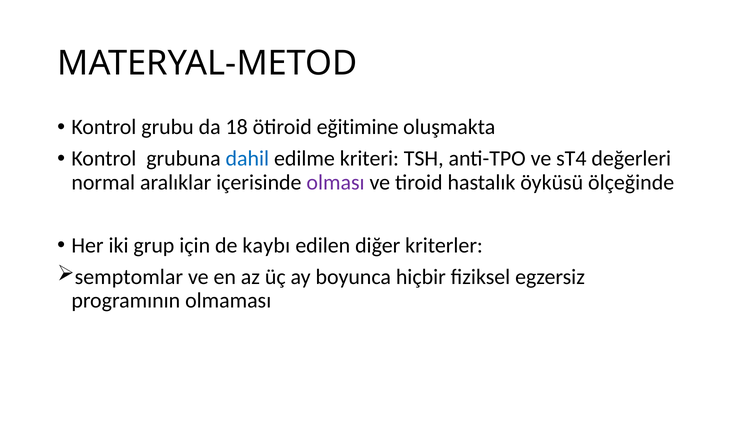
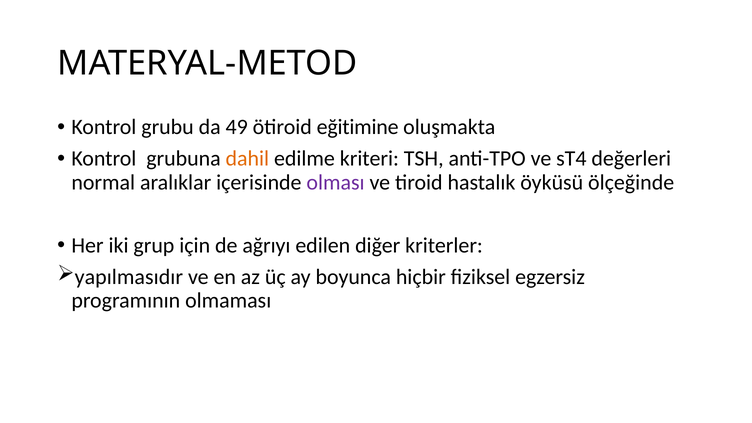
18: 18 -> 49 (237, 127)
dahil colour: blue -> orange (247, 159)
kaybı: kaybı -> ağrıyı (266, 245)
semptomlar: semptomlar -> yapılmasıdır (129, 277)
